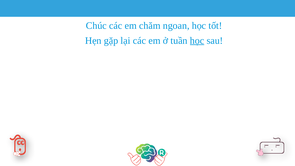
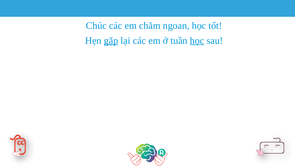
gặp underline: none -> present (111, 41)
